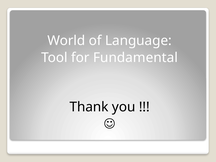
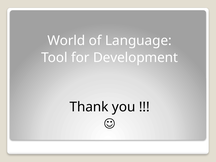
Fundamental: Fundamental -> Development (136, 58)
